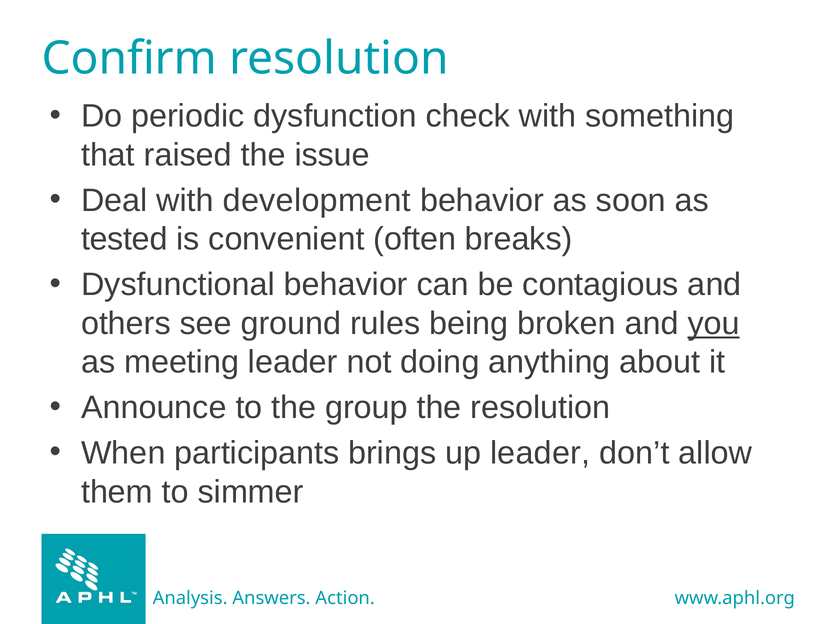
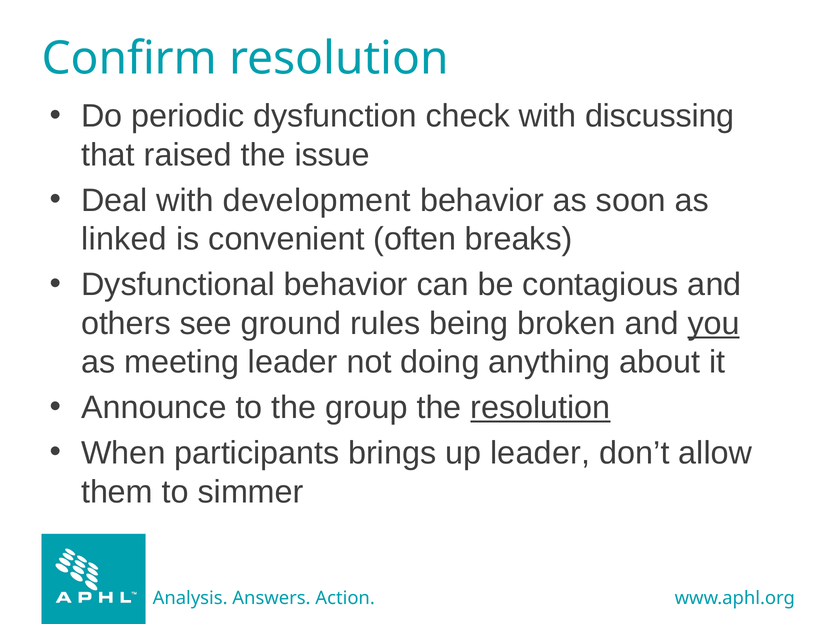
something: something -> discussing (660, 116)
tested: tested -> linked (124, 239)
resolution underline: none -> present (540, 408)
